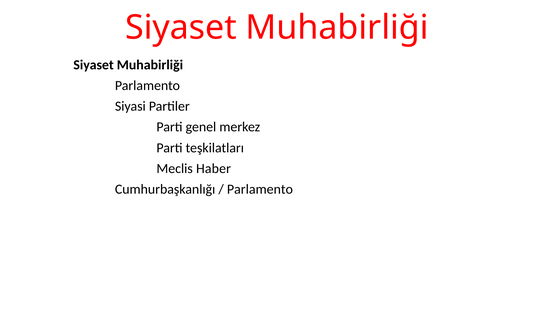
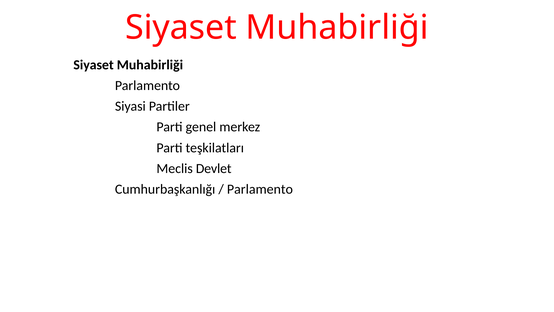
Haber: Haber -> Devlet (214, 168)
